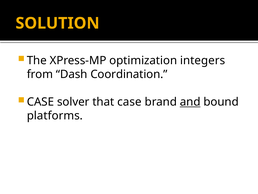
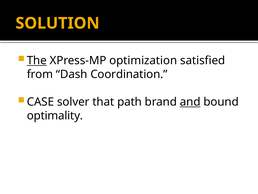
The underline: none -> present (37, 60)
integers: integers -> satisfied (203, 60)
that case: case -> path (130, 102)
platforms: platforms -> optimality (55, 115)
